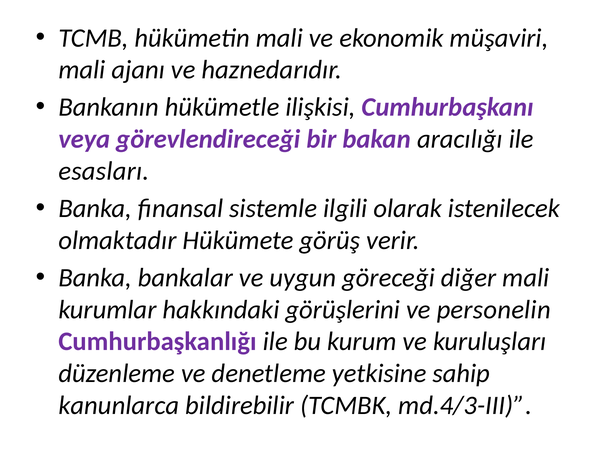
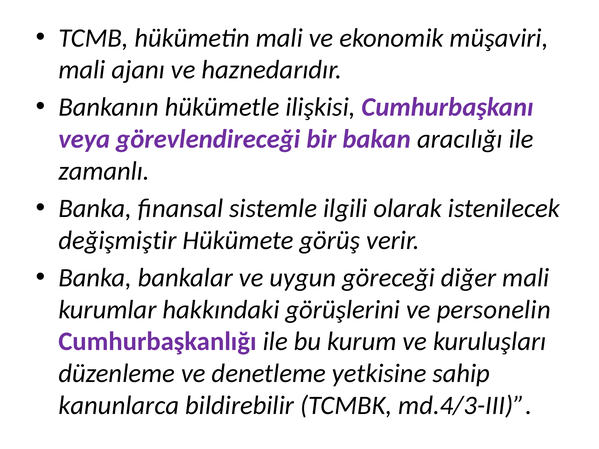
esasları: esasları -> zamanlı (104, 171)
olmaktadır: olmaktadır -> değişmiştir (117, 240)
